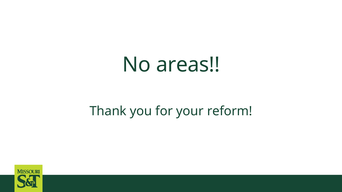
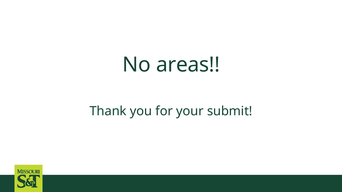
reform: reform -> submit (230, 111)
